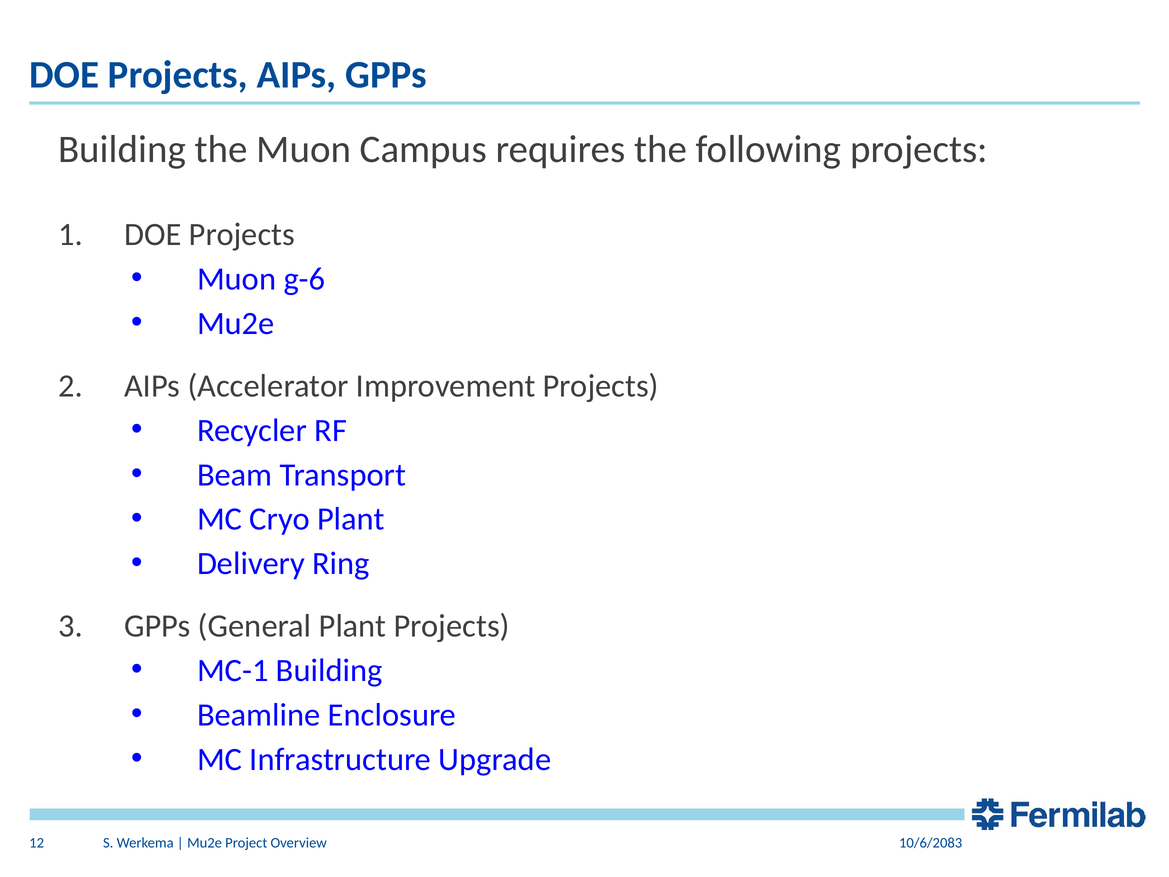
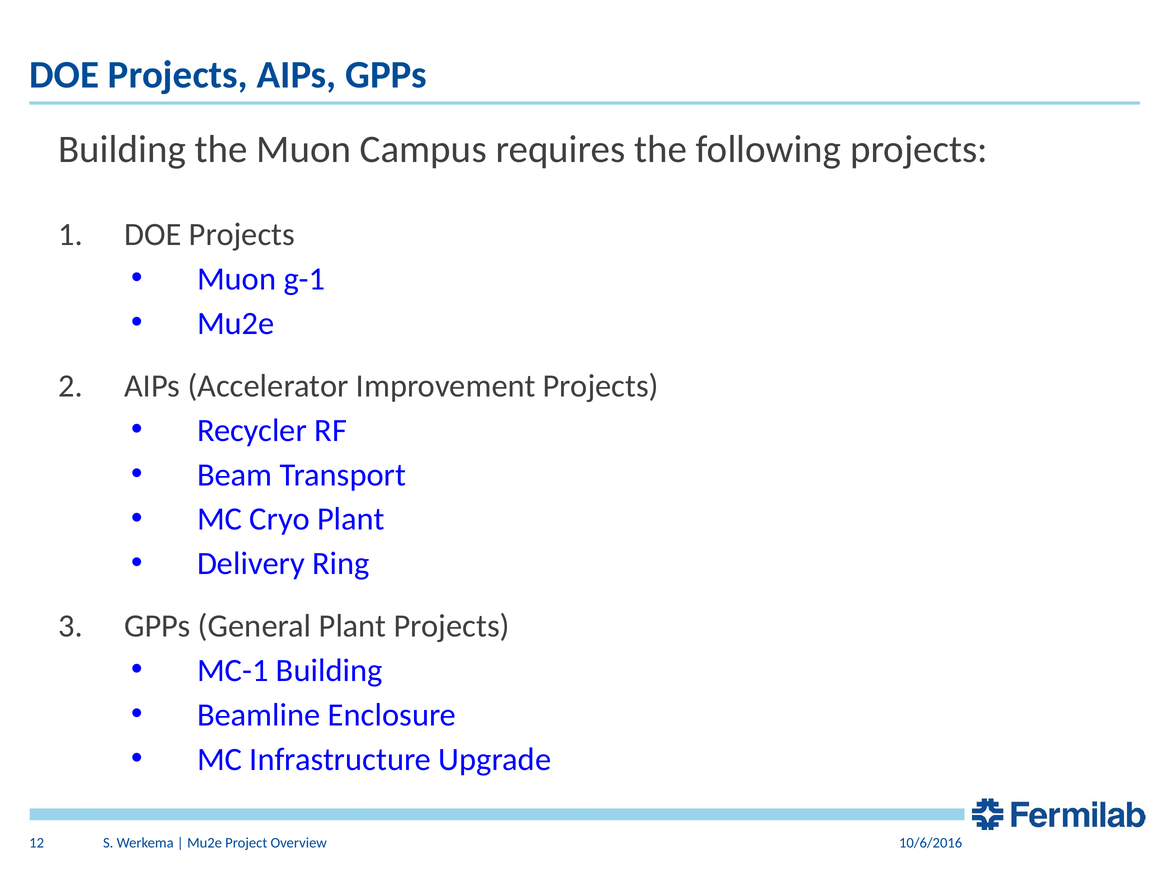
g-6: g-6 -> g-1 (304, 279)
10/6/2083: 10/6/2083 -> 10/6/2016 (931, 843)
